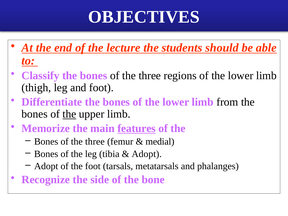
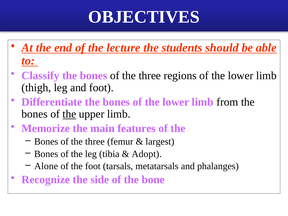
features underline: present -> none (137, 128)
medial: medial -> largest (160, 142)
Adopt: Adopt -> Alone (46, 166)
